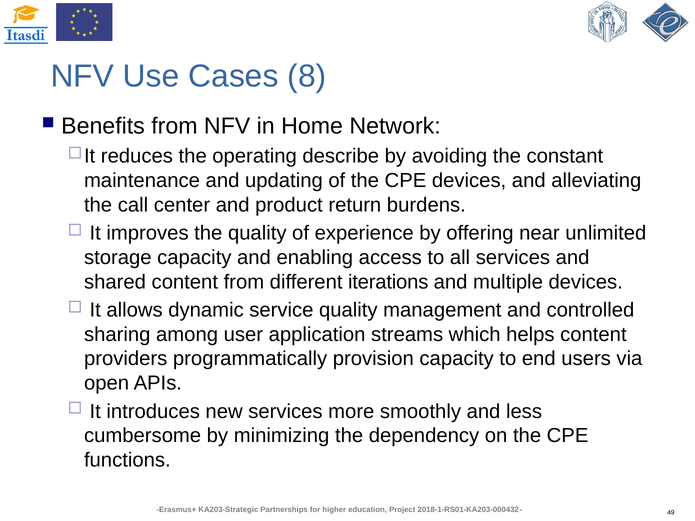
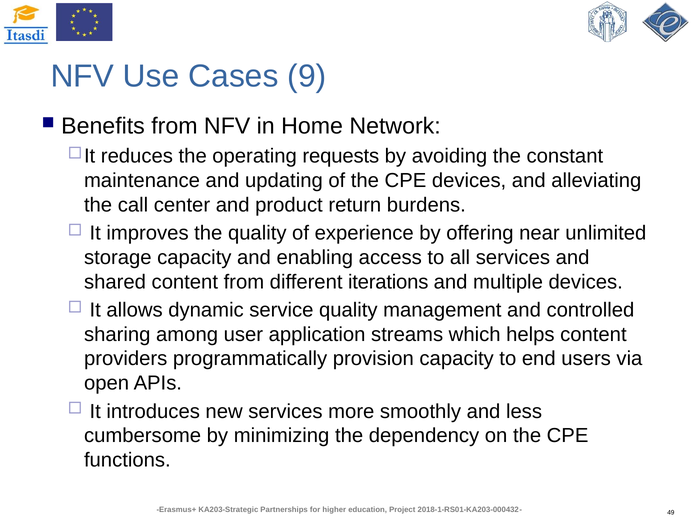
8: 8 -> 9 (307, 76)
describe: describe -> requests (341, 156)
